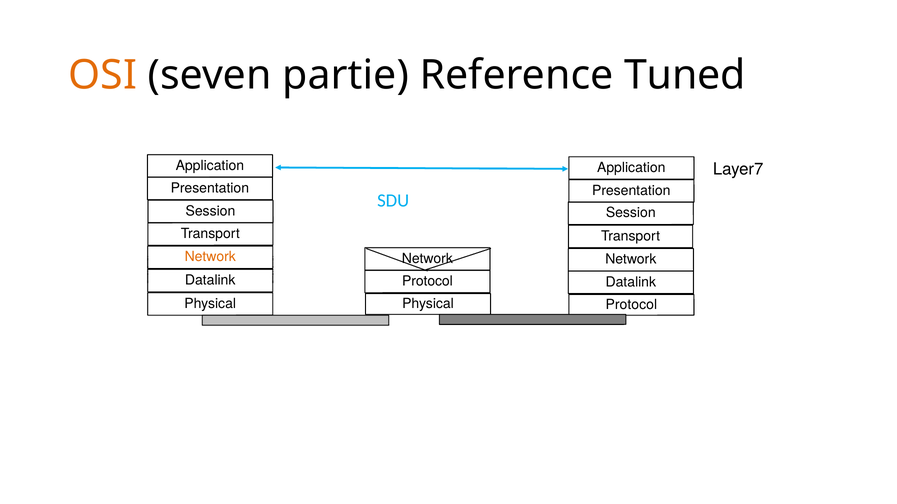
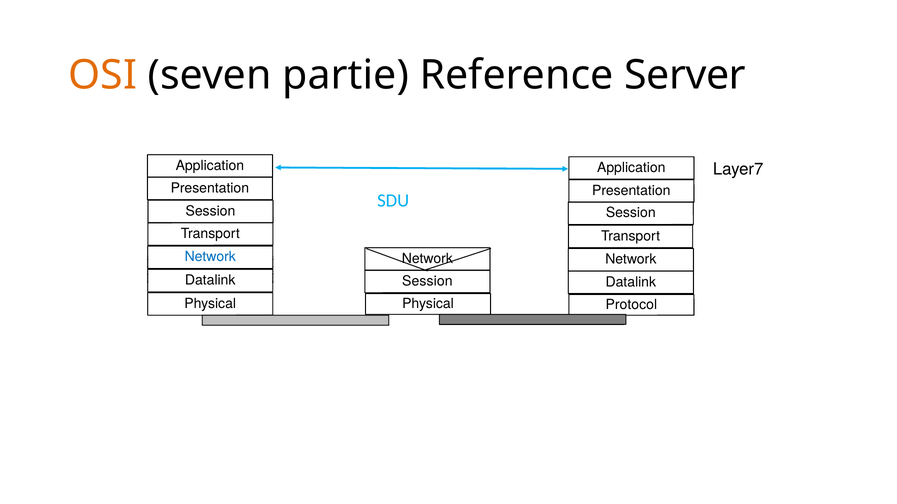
Tuned: Tuned -> Server (685, 75)
Network colour: orange -> blue (210, 257)
Protocol: Protocol -> Session (427, 281)
